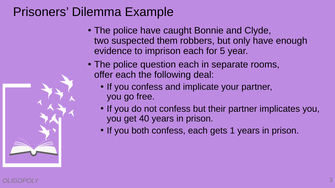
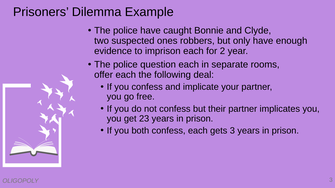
them: them -> ones (167, 41)
5: 5 -> 2 (222, 51)
40: 40 -> 23 (144, 119)
gets 1: 1 -> 3 (232, 131)
